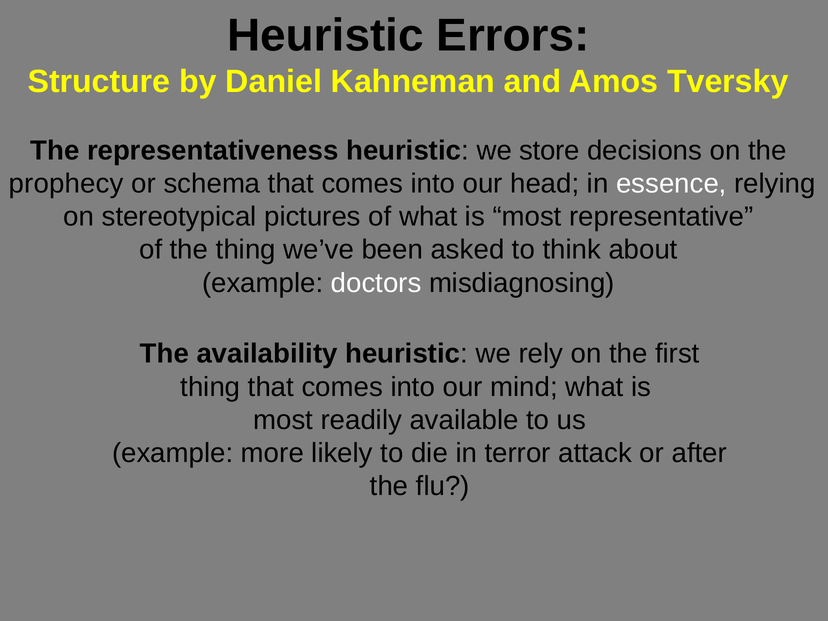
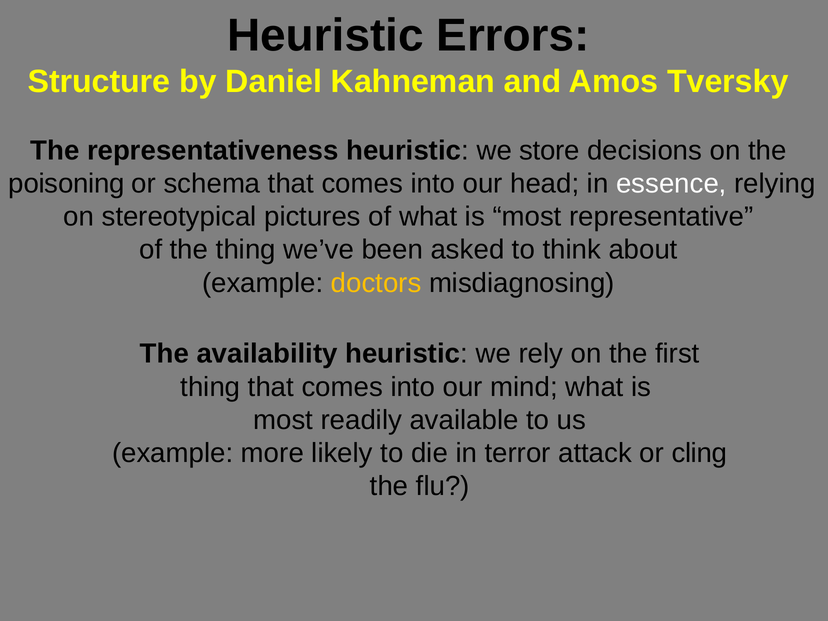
prophecy: prophecy -> poisoning (66, 184)
doctors colour: white -> yellow (376, 283)
after: after -> cling (699, 453)
